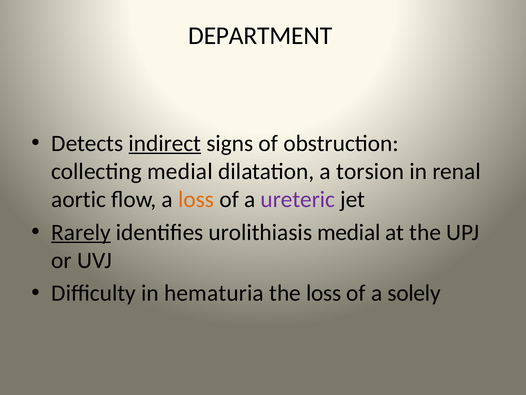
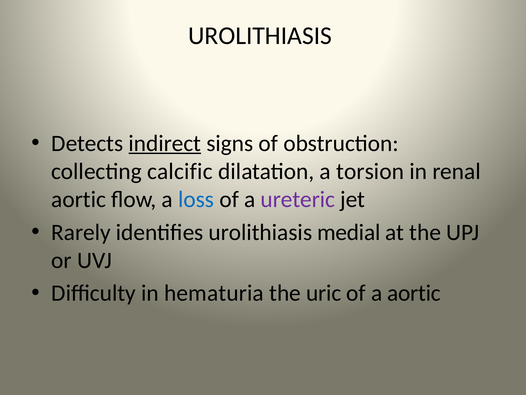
DEPARTMENT: DEPARTMENT -> UROLITHIASIS (260, 36)
collecting medial: medial -> calcific (180, 171)
loss colour: orange -> blue (196, 199)
Rarely underline: present -> none (81, 232)
the loss: loss -> uric (324, 293)
a solely: solely -> aortic (414, 293)
